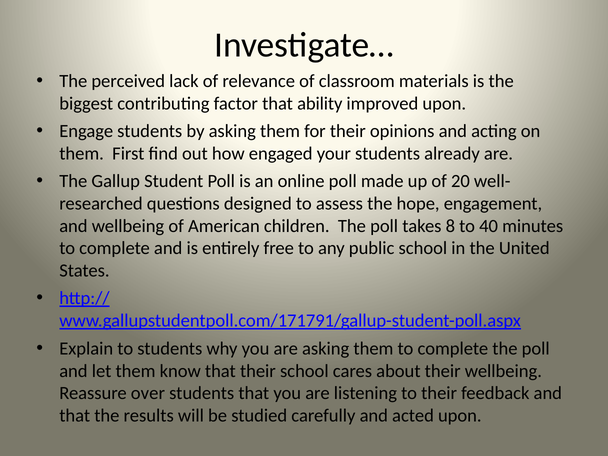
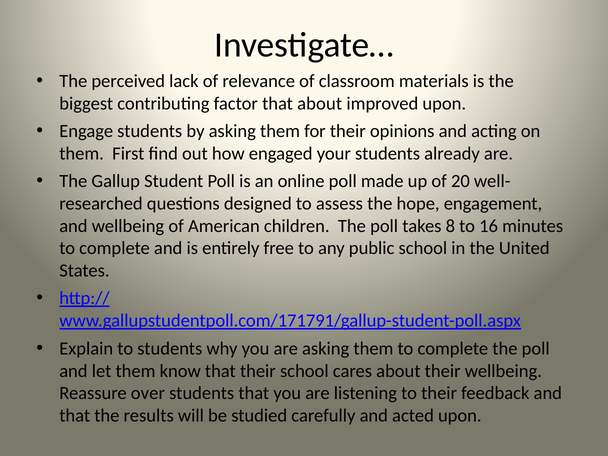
that ability: ability -> about (320, 104)
40: 40 -> 16 (489, 226)
